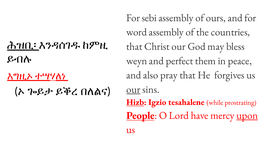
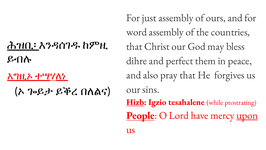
sebi: sebi -> just (149, 18)
weyn: weyn -> dihre (137, 61)
our underline: present -> none (133, 89)
